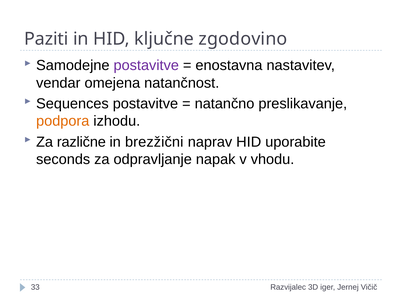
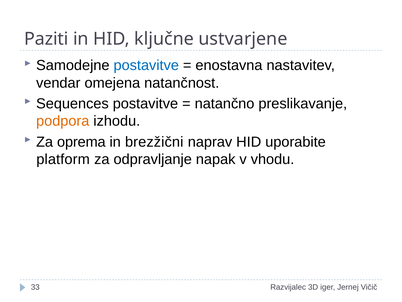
zgodovino: zgodovino -> ustvarjene (243, 39)
postavitve colour: purple -> blue (146, 65)
različne: različne -> oprema (81, 142)
seconds: seconds -> platform (63, 159)
